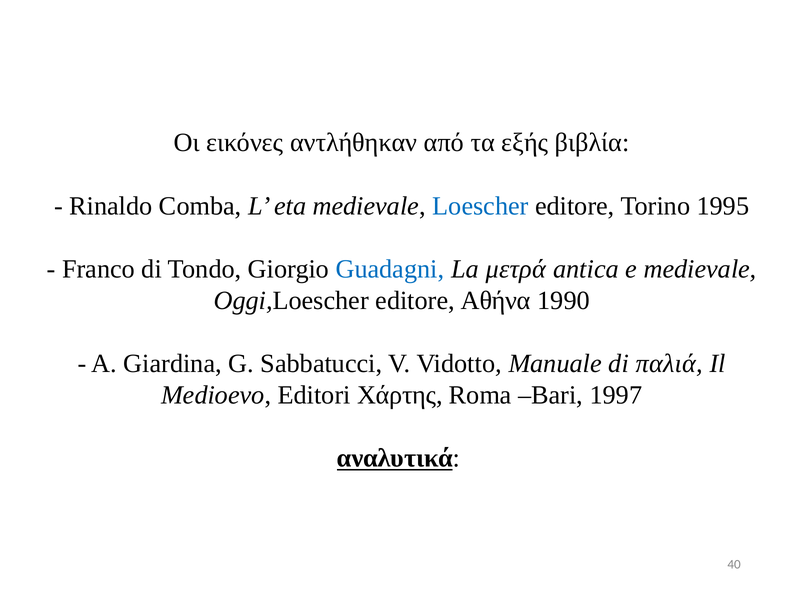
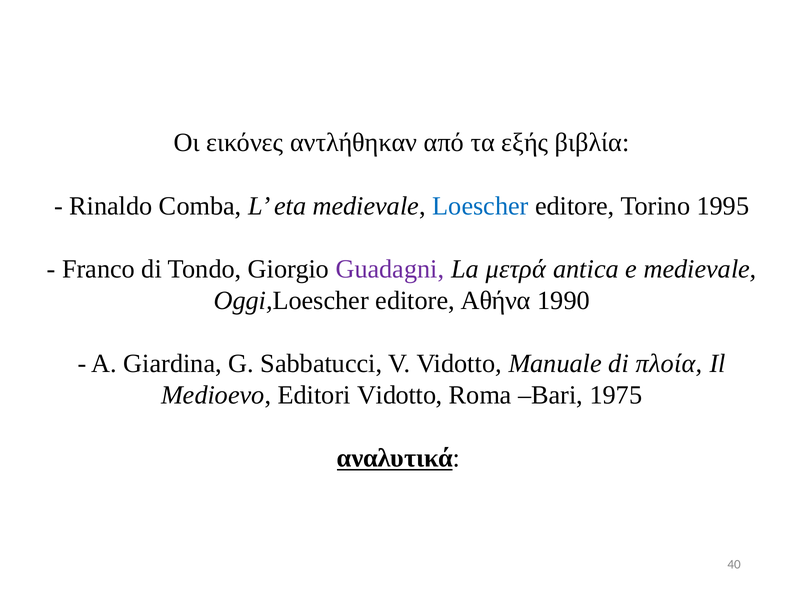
Guadagni colour: blue -> purple (390, 269)
παλιά: παλιά -> πλοία (669, 363)
Editori Χάρτης: Χάρτης -> Vidotto (400, 395)
1997: 1997 -> 1975 (616, 395)
